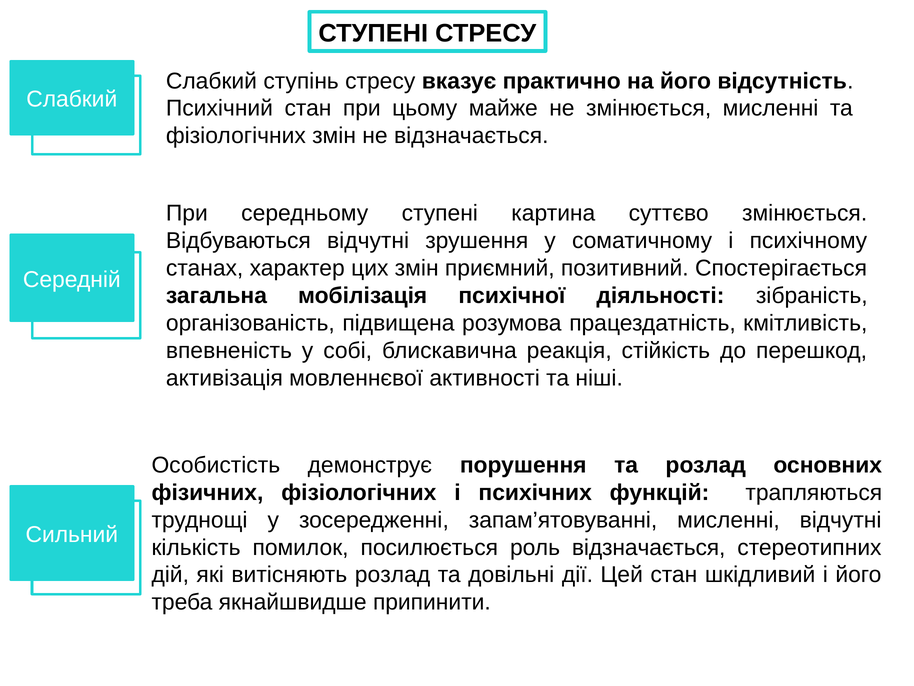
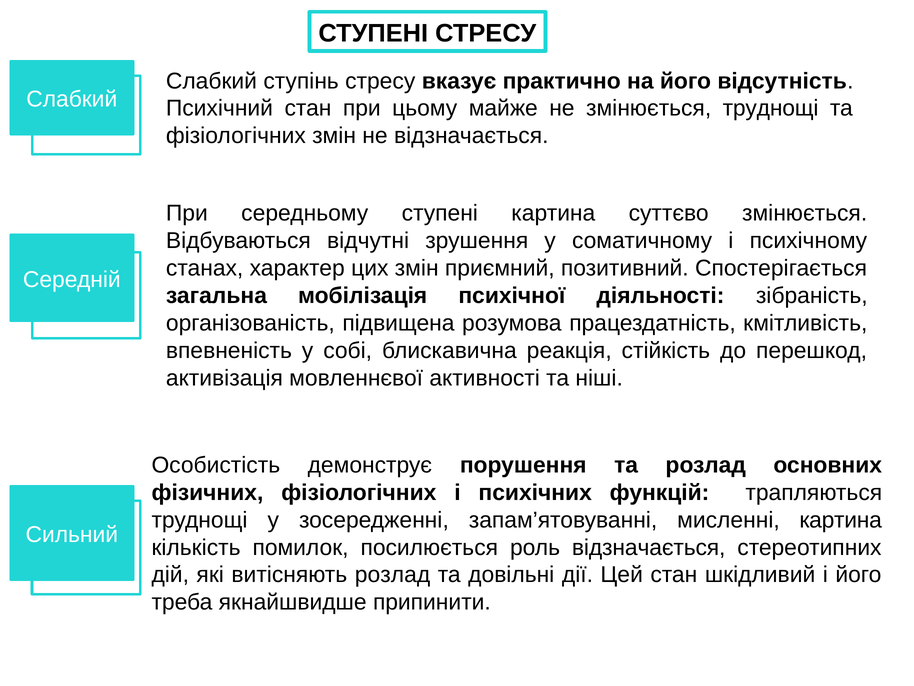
змінюється мисленні: мисленні -> труднощі (771, 108)
мисленні відчутні: відчутні -> картина (841, 520)
